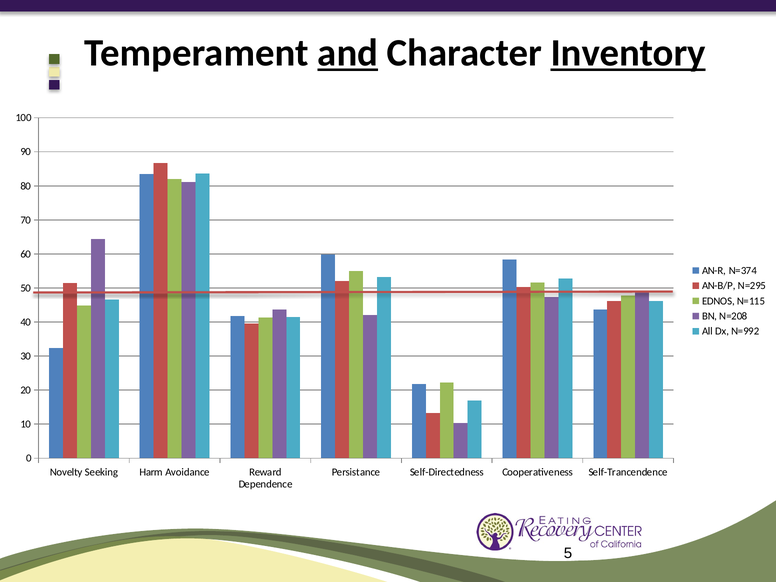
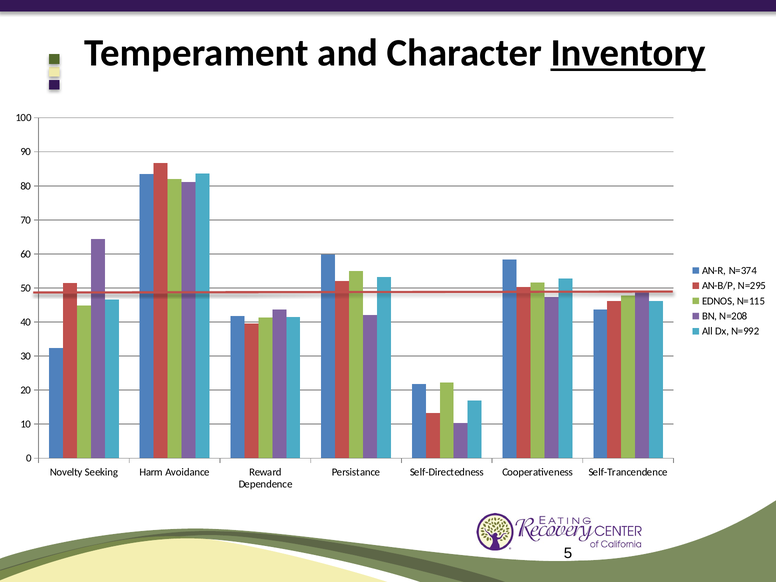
and underline: present -> none (348, 53)
